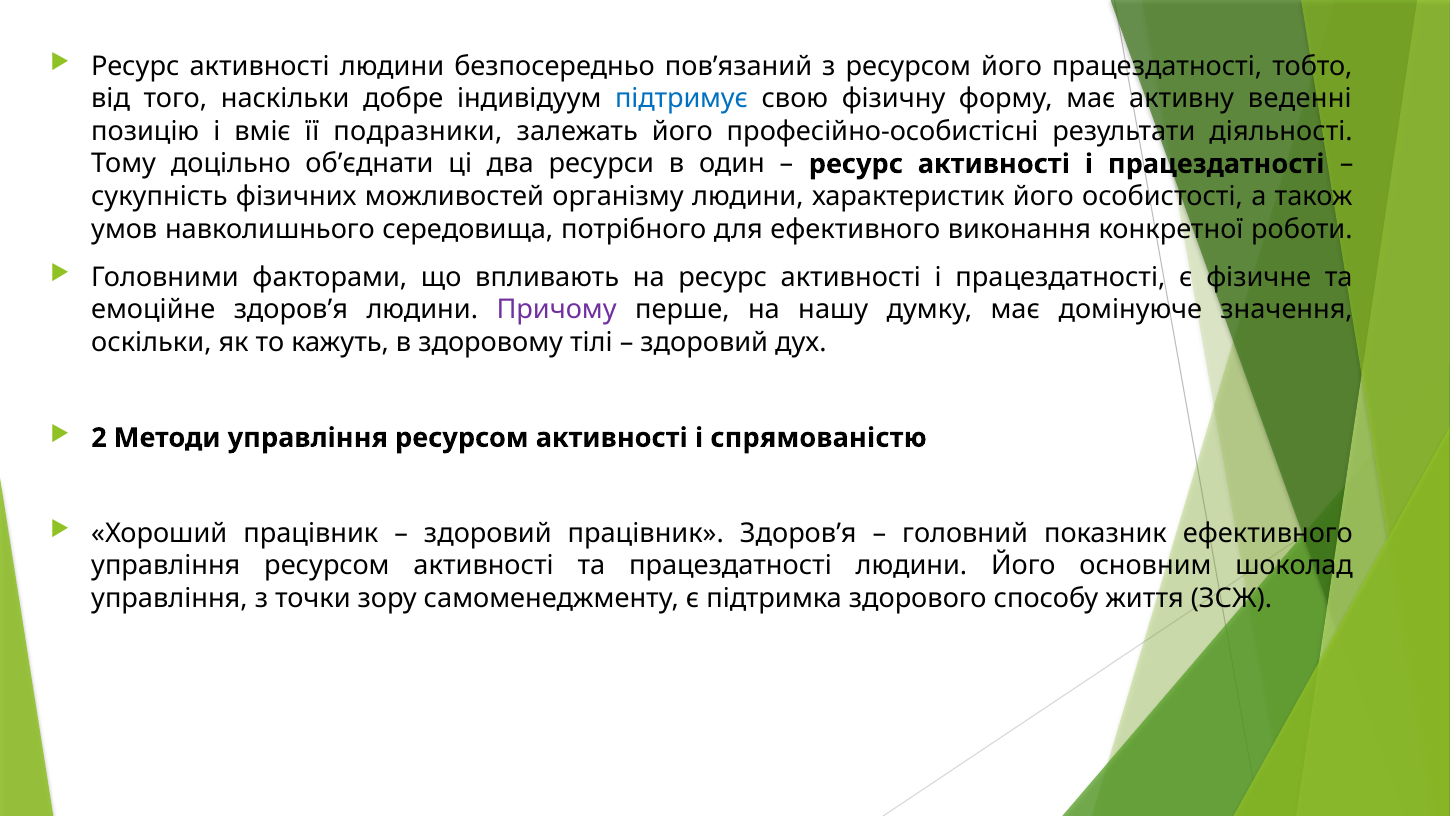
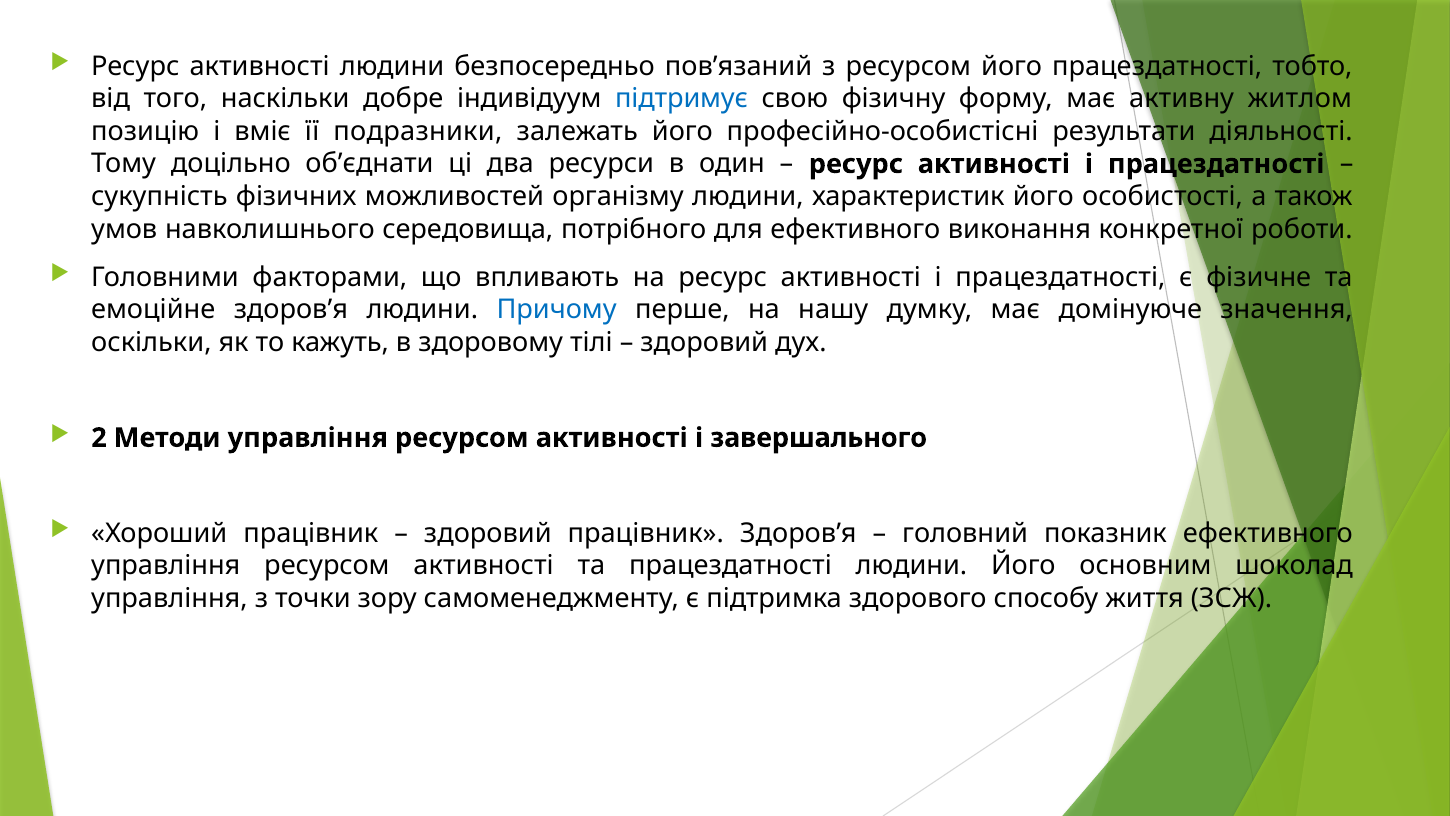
веденні: веденні -> житлом (1300, 99)
Причому colour: purple -> blue (557, 310)
спрямованістю: спрямованістю -> завершального (819, 438)
